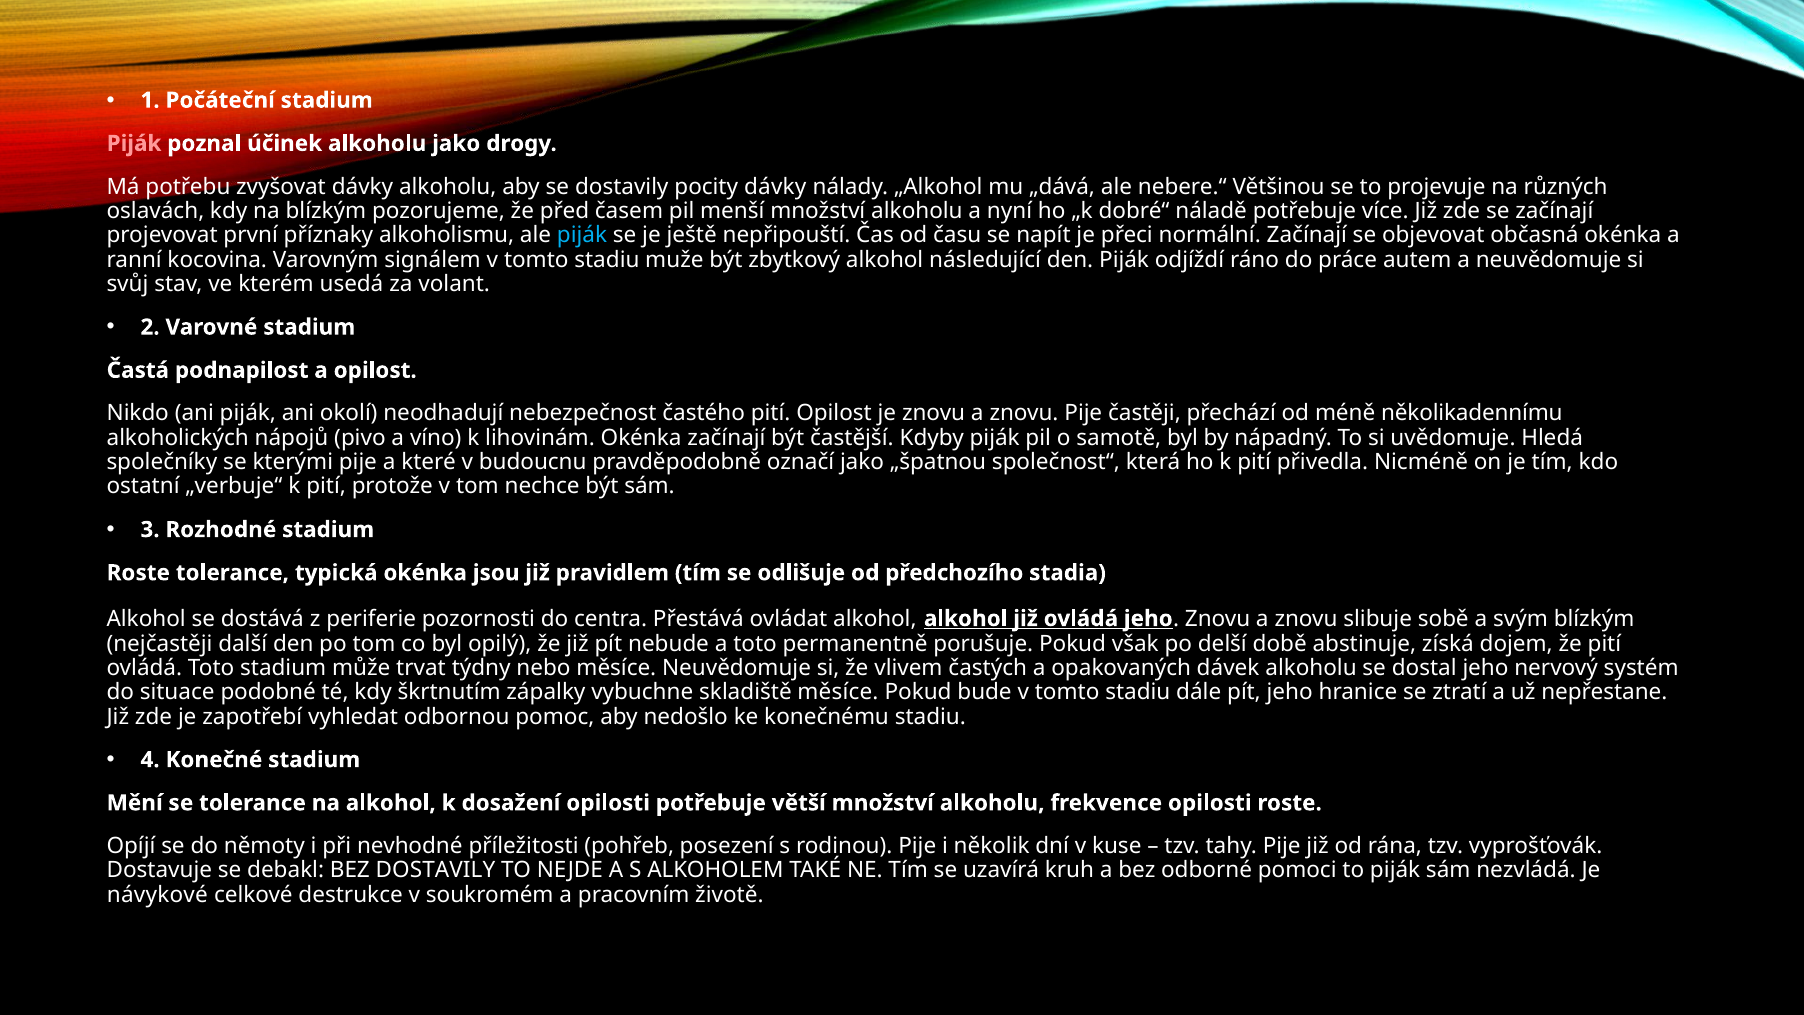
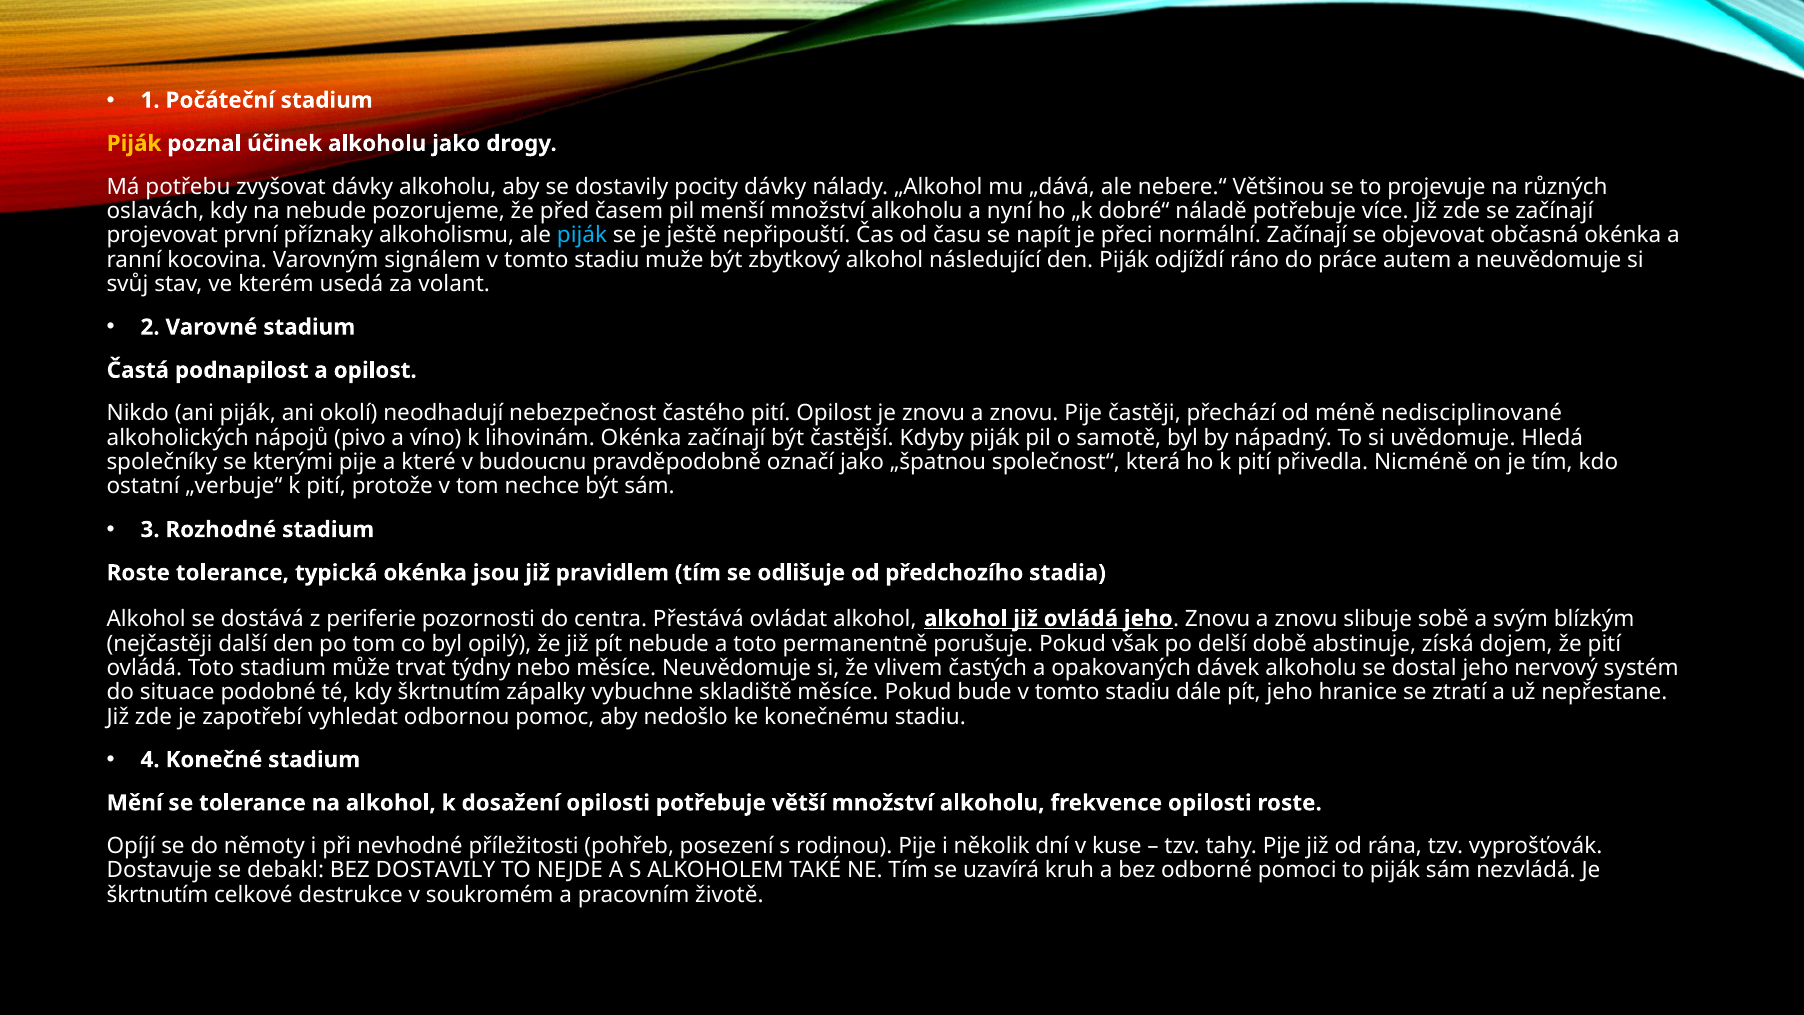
Piják colour: pink -> yellow (134, 143)
na blízkým: blízkým -> nebude (326, 211)
několikadennímu: několikadennímu -> nedisciplinované (1472, 413)
návykové: návykové -> škrtnutím (158, 895)
